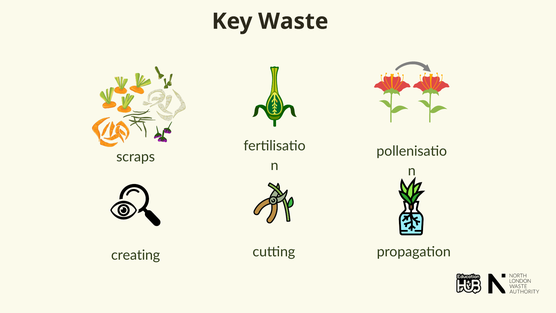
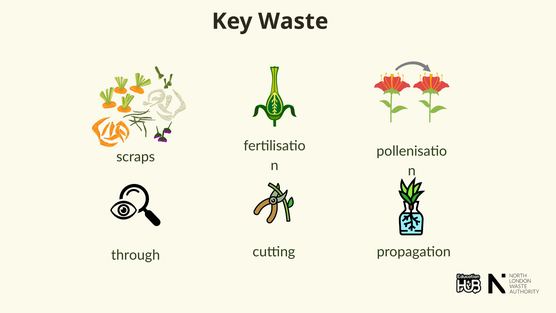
creating: creating -> through (136, 255)
